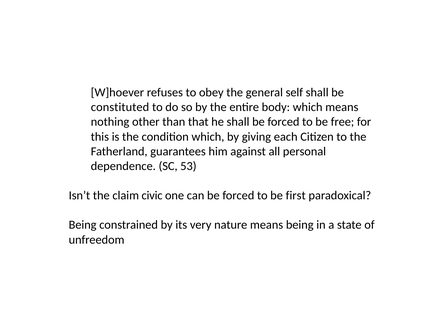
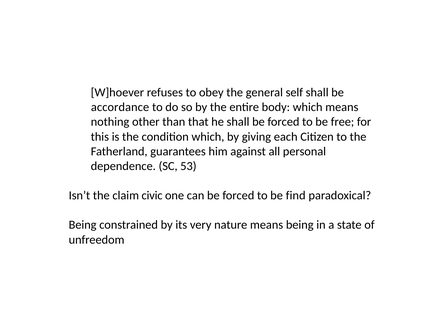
constituted: constituted -> accordance (120, 107)
first: first -> find (296, 196)
